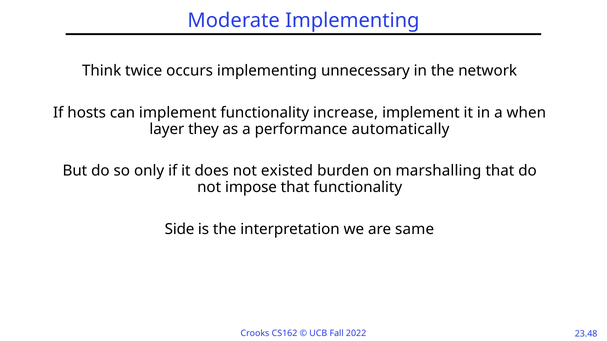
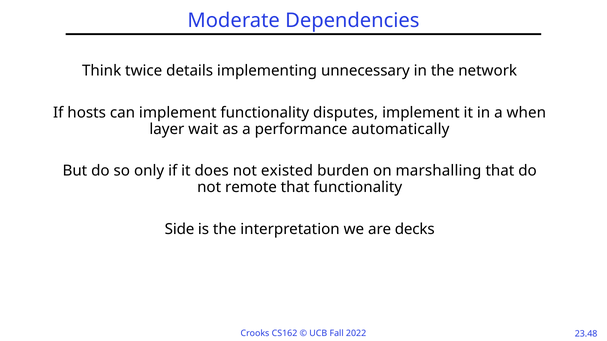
Moderate Implementing: Implementing -> Dependencies (352, 21)
occurs: occurs -> details (190, 71)
increase: increase -> disputes (346, 113)
they: they -> wait (203, 129)
impose: impose -> remote (251, 188)
same: same -> decks (415, 229)
